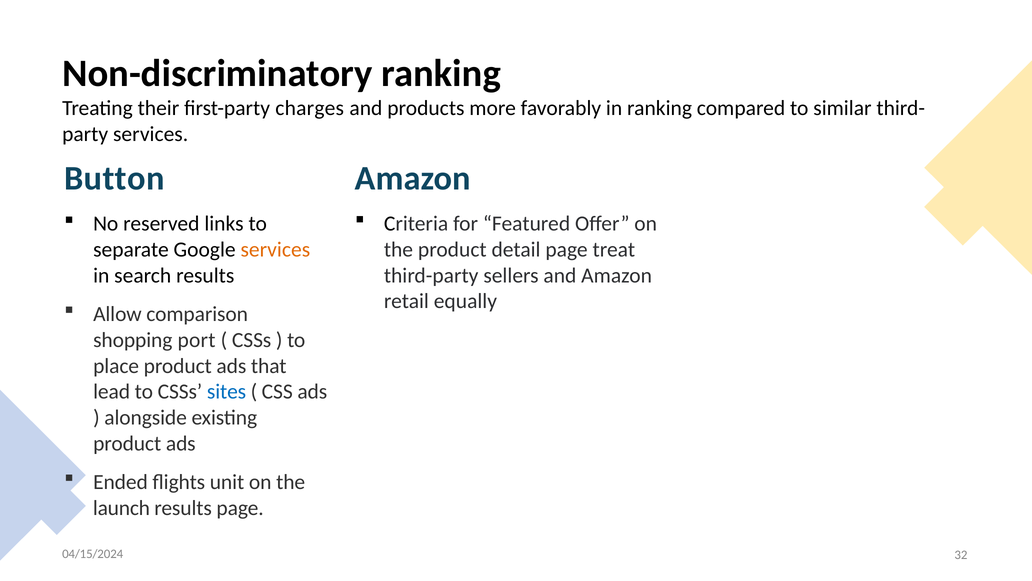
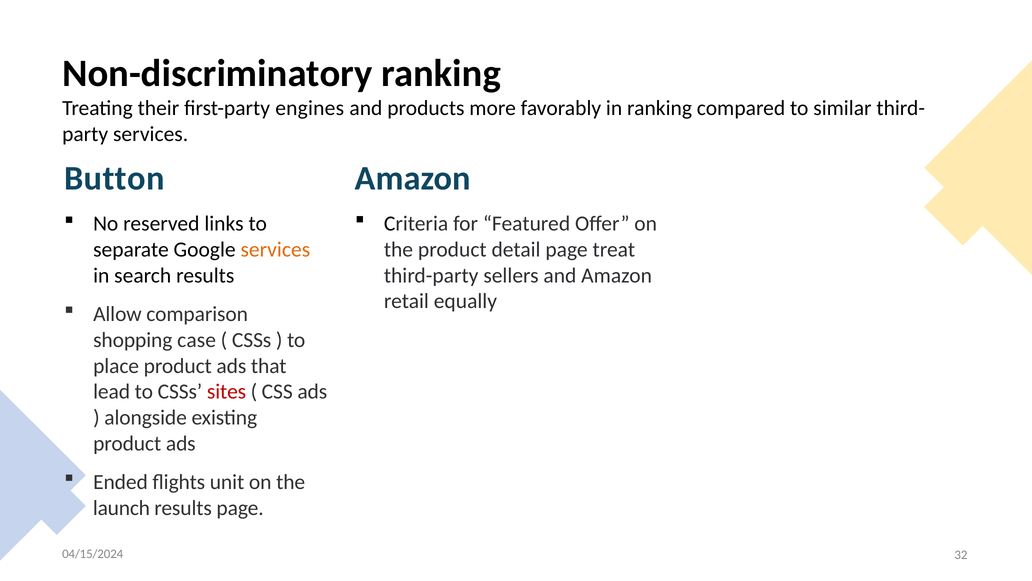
charges: charges -> engines (310, 108)
port: port -> case (197, 340)
sites colour: blue -> red (227, 391)
